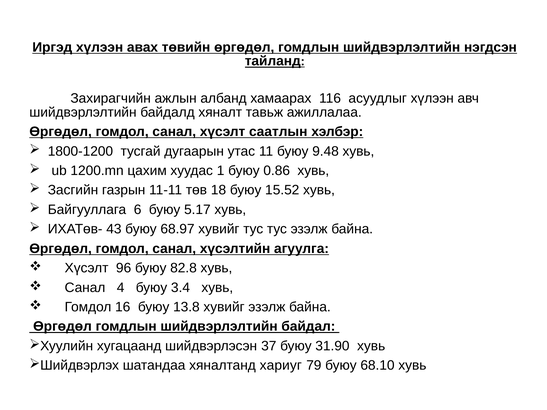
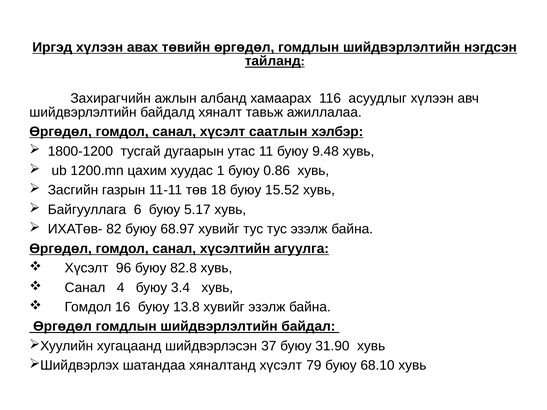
43: 43 -> 82 (114, 229)
хяналтанд хариуг: хариуг -> хүсэлт (281, 366)
